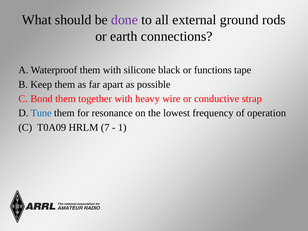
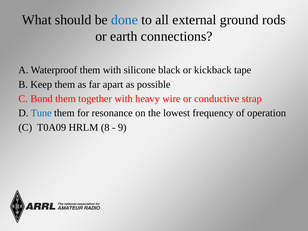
done colour: purple -> blue (125, 20)
functions: functions -> kickback (213, 70)
7: 7 -> 8 (105, 127)
1: 1 -> 9 (122, 127)
